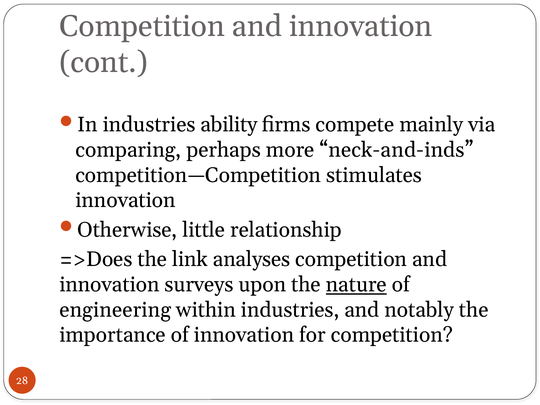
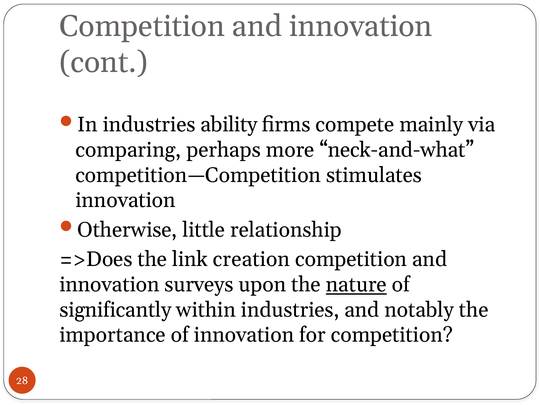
neck-and-inds: neck-and-inds -> neck-and-what (397, 150)
analyses: analyses -> creation (251, 259)
engineering: engineering -> significantly (115, 310)
